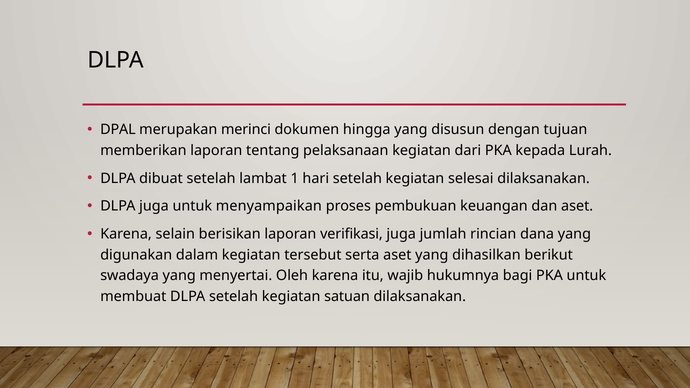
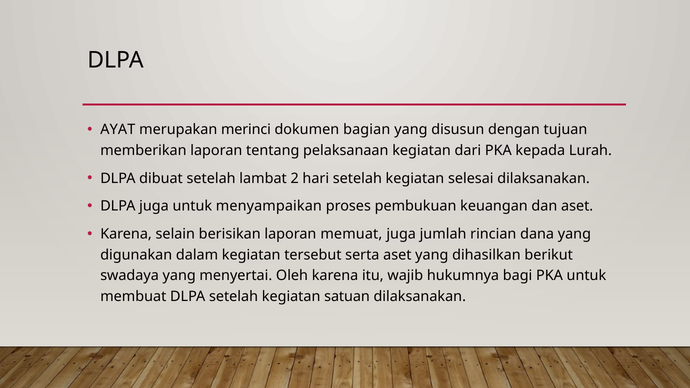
DPAL: DPAL -> AYAT (118, 130)
hingga: hingga -> bagian (367, 130)
1: 1 -> 2 (295, 178)
verifikasi: verifikasi -> memuat (351, 234)
